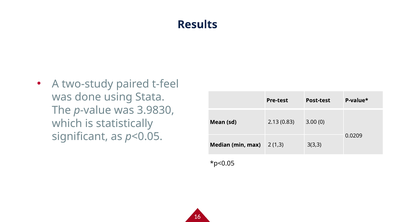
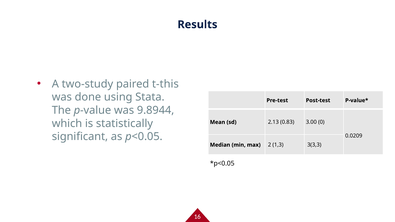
t-feel: t-feel -> t-this (165, 84)
3.9830: 3.9830 -> 9.8944 (156, 110)
